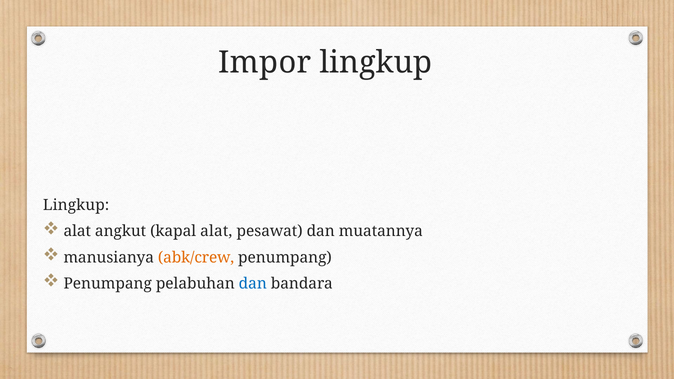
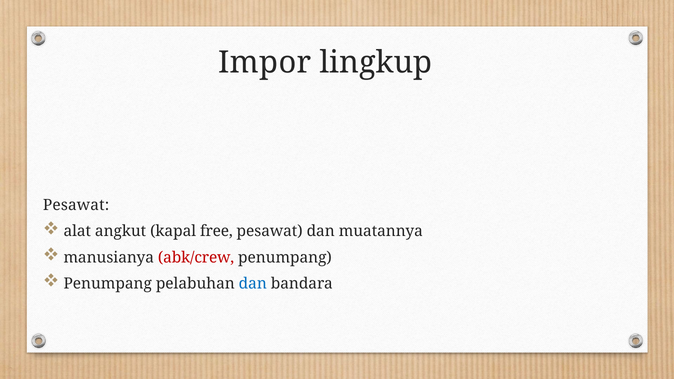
Lingkup: Lingkup -> Pesawat (76, 205)
kapal alat: alat -> free (216, 231)
abk/crew colour: orange -> red (196, 258)
